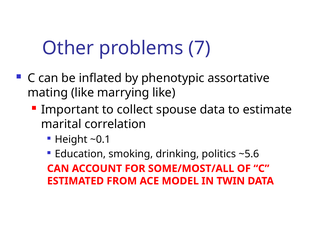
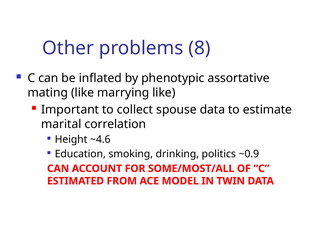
7: 7 -> 8 (199, 48)
~0.1: ~0.1 -> ~4.6 (100, 139)
~5.6: ~5.6 -> ~0.9 (249, 154)
